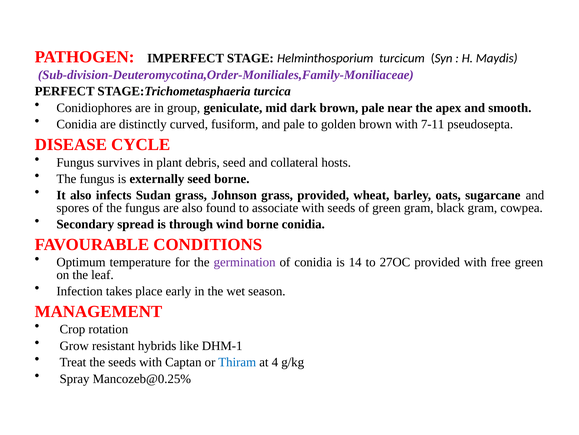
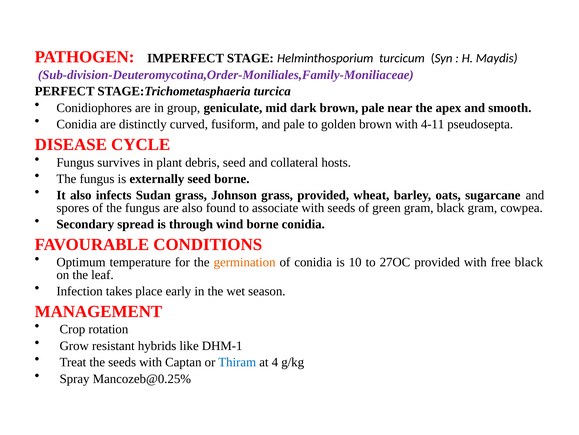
7-11: 7-11 -> 4-11 (433, 124)
germination colour: purple -> orange (245, 262)
14: 14 -> 10 (355, 262)
free green: green -> black (529, 262)
